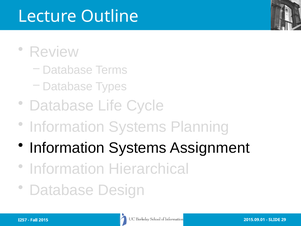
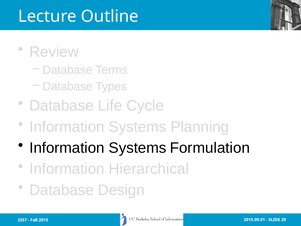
Assignment: Assignment -> Formulation (210, 148)
